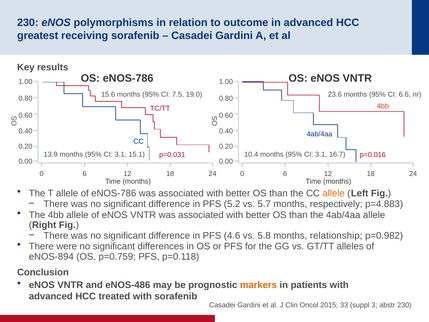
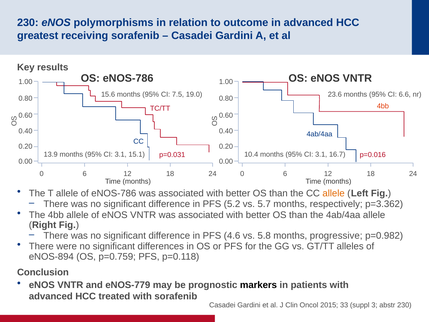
p=4.883: p=4.883 -> p=3.362 (384, 204)
relationship: relationship -> progressive (336, 236)
eNOS-486: eNOS-486 -> eNOS-779 (128, 285)
markers colour: orange -> black (258, 285)
